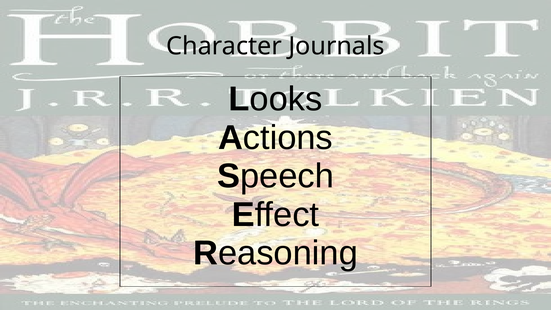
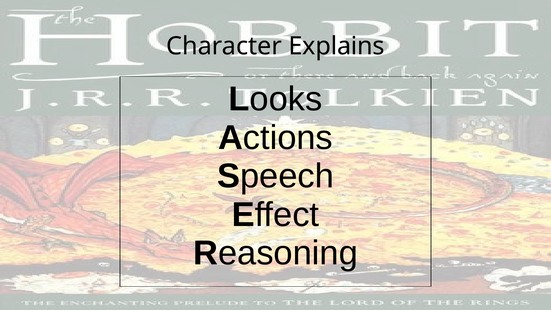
Journals: Journals -> Explains (337, 46)
